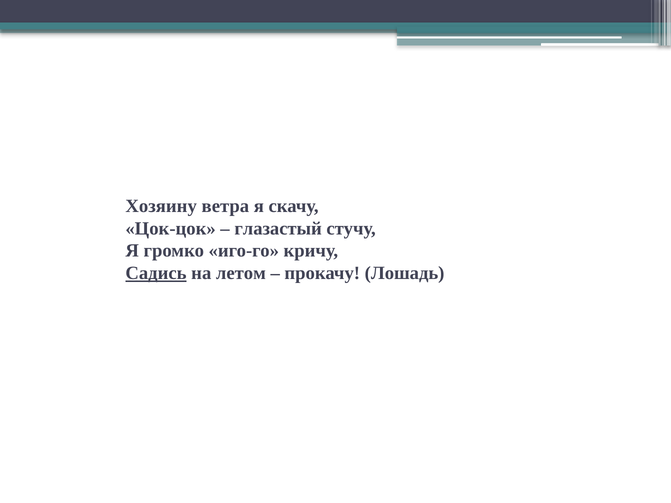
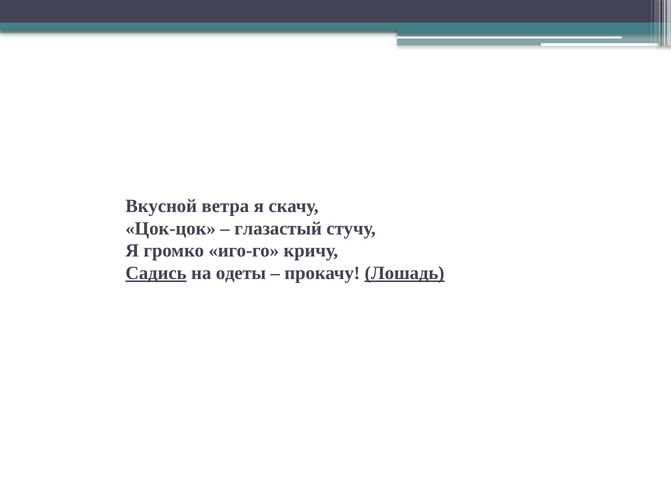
Хозяину: Хозяину -> Вкусной (161, 206)
летом: летом -> одеты (241, 273)
Лошадь underline: none -> present (405, 273)
